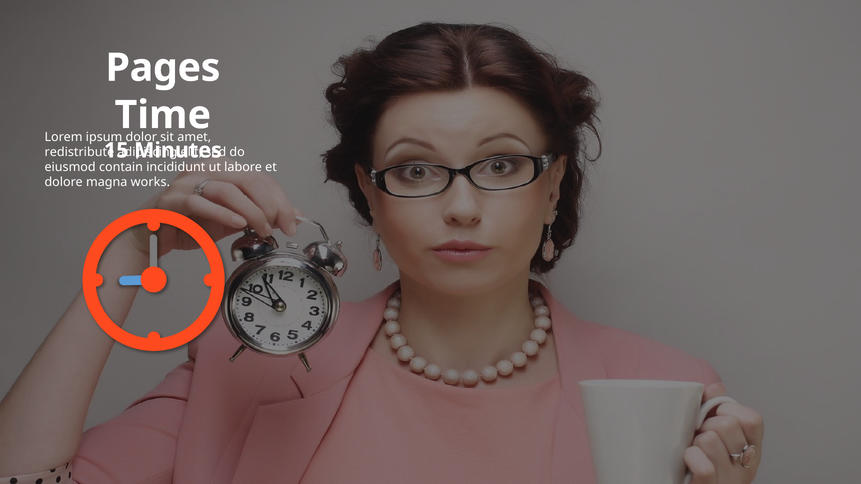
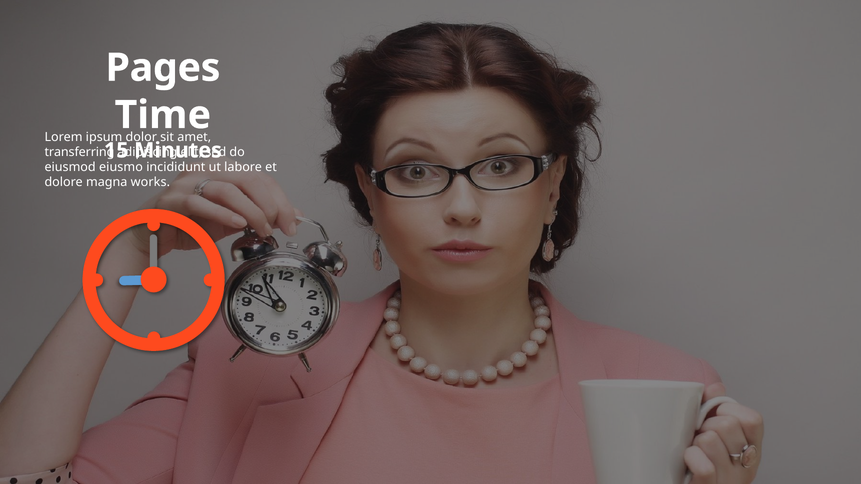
redistribute: redistribute -> transferring (79, 152)
contain: contain -> eiusmo (121, 167)
